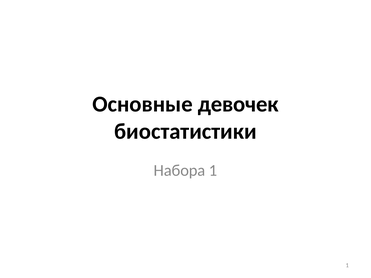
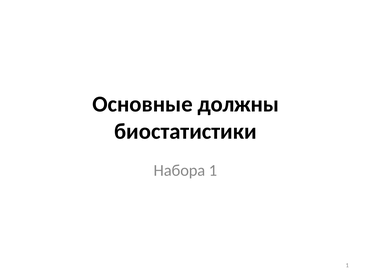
девочек: девочек -> должны (238, 104)
